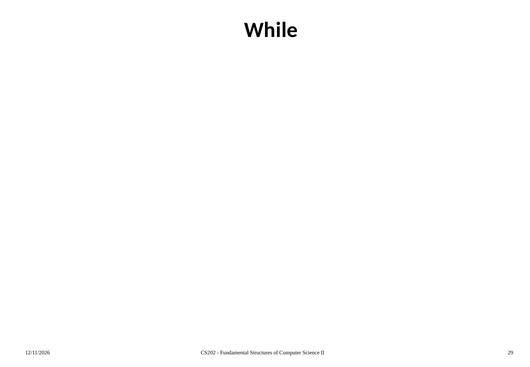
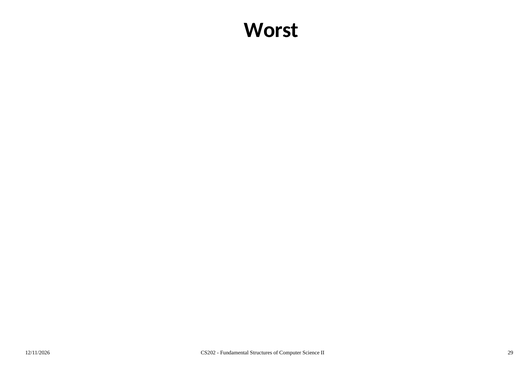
While: While -> Worst (271, 30)
